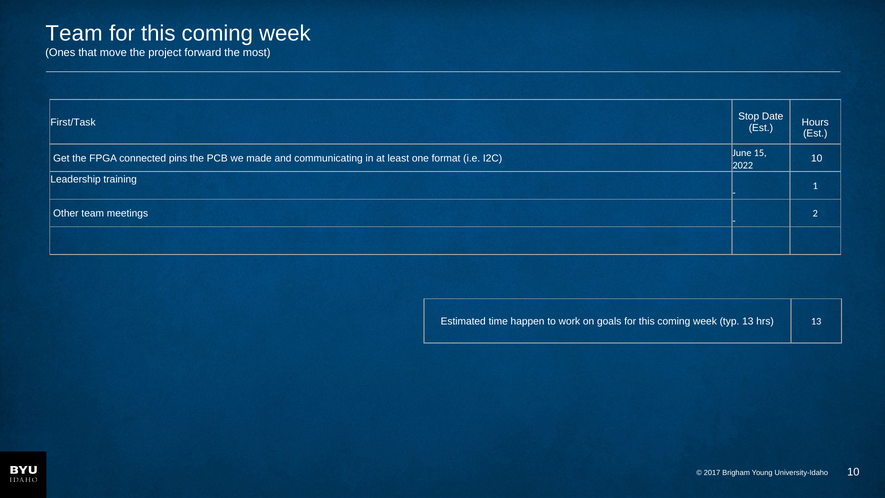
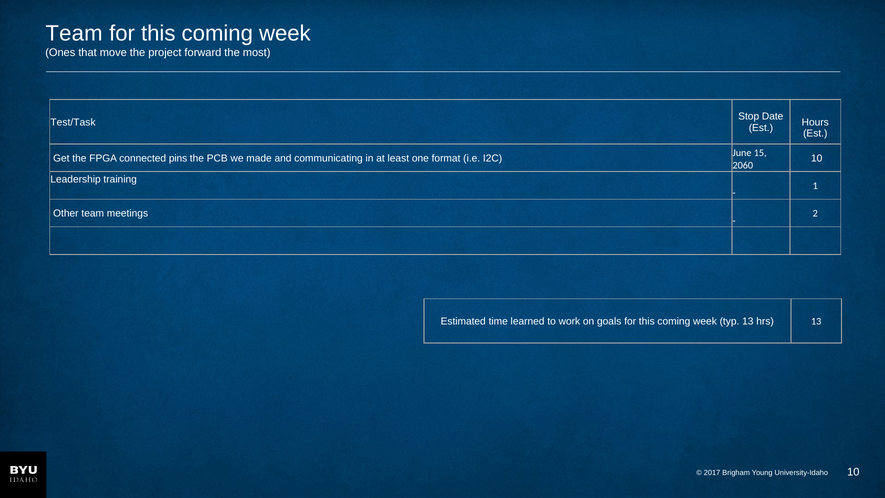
First/Task: First/Task -> Test/Task (73, 122)
2022: 2022 -> 2060 (743, 165)
happen: happen -> learned (528, 321)
